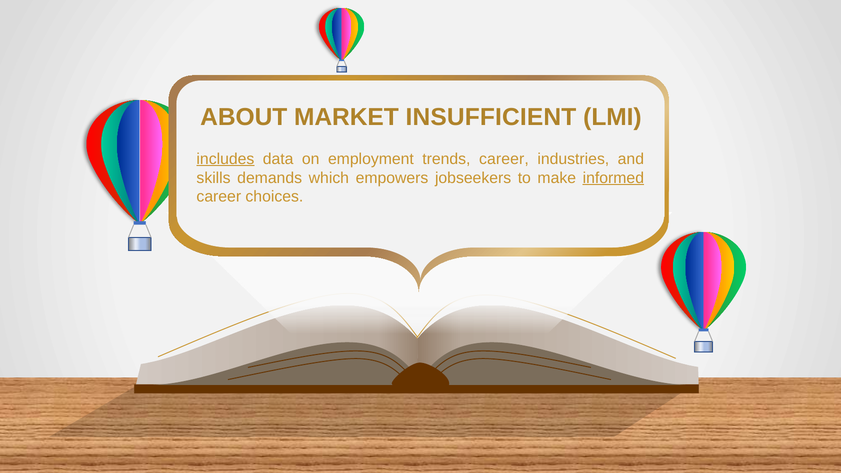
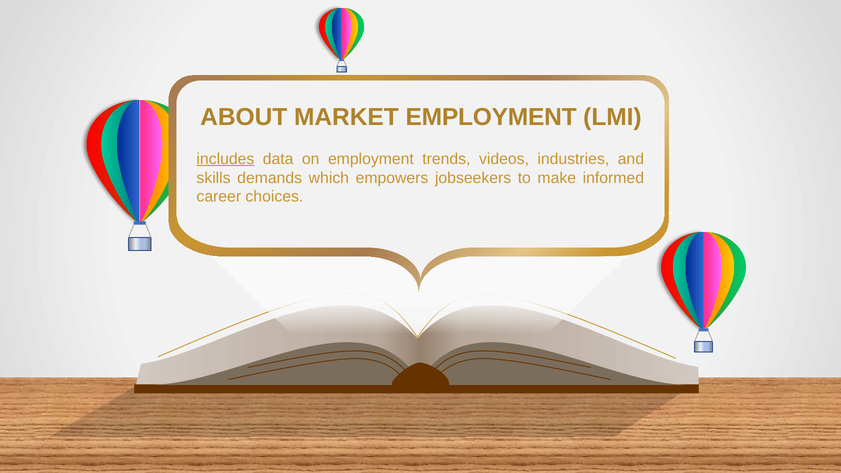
MARKET INSUFFICIENT: INSUFFICIENT -> EMPLOYMENT (491, 117)
trends career: career -> videos (504, 159)
informed underline: present -> none (613, 178)
